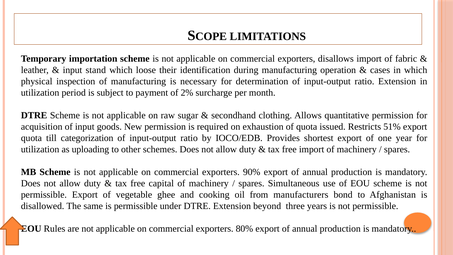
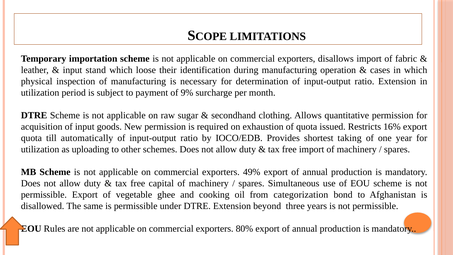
2%: 2% -> 9% (187, 93)
51%: 51% -> 16% (392, 127)
categorization: categorization -> automatically (87, 138)
shortest export: export -> taking (350, 138)
90%: 90% -> 49% (252, 172)
manufacturers: manufacturers -> categorization (301, 195)
